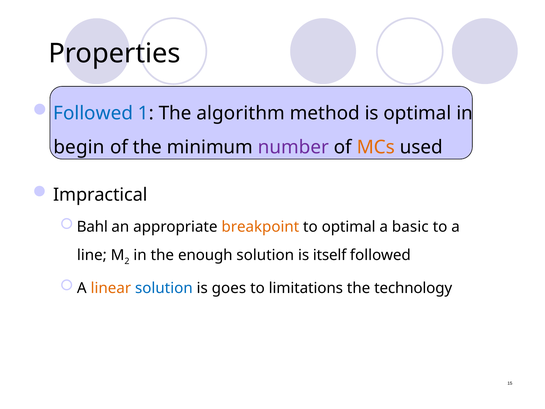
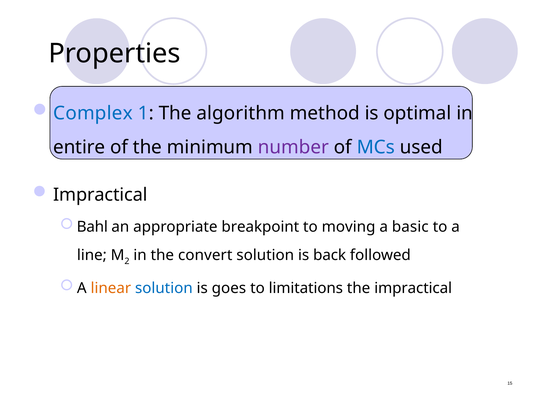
Followed: Followed -> Complex (93, 113)
begin: begin -> entire (79, 147)
MCs colour: orange -> blue (376, 147)
breakpoint colour: orange -> black (260, 227)
to optimal: optimal -> moving (349, 227)
enough: enough -> convert (205, 255)
itself: itself -> back (330, 255)
the technology: technology -> impractical (413, 288)
